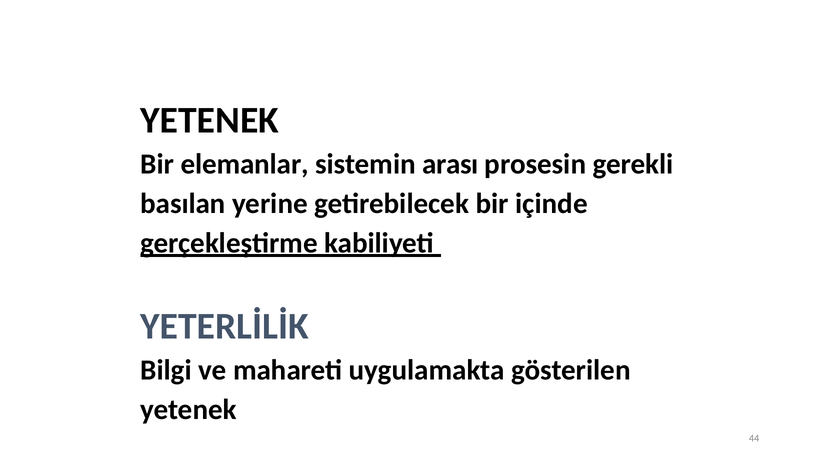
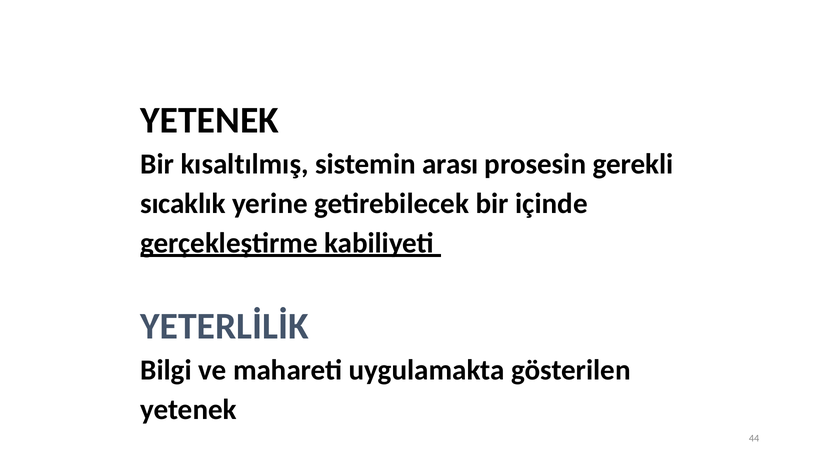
elemanlar: elemanlar -> kısaltılmış (245, 165)
basılan: basılan -> sıcaklık (183, 204)
